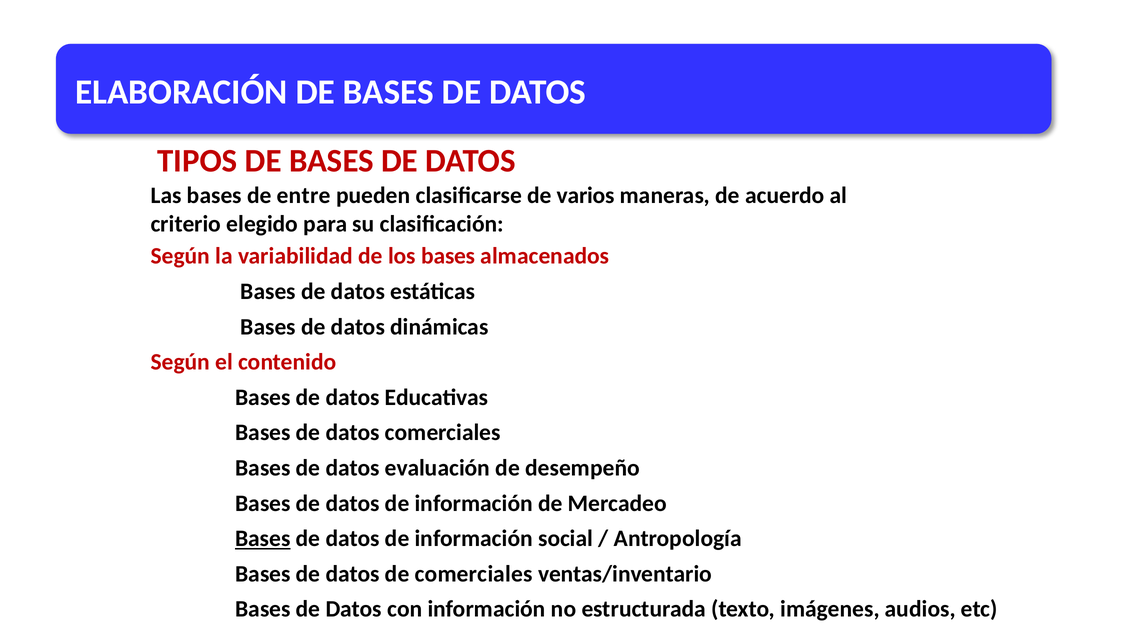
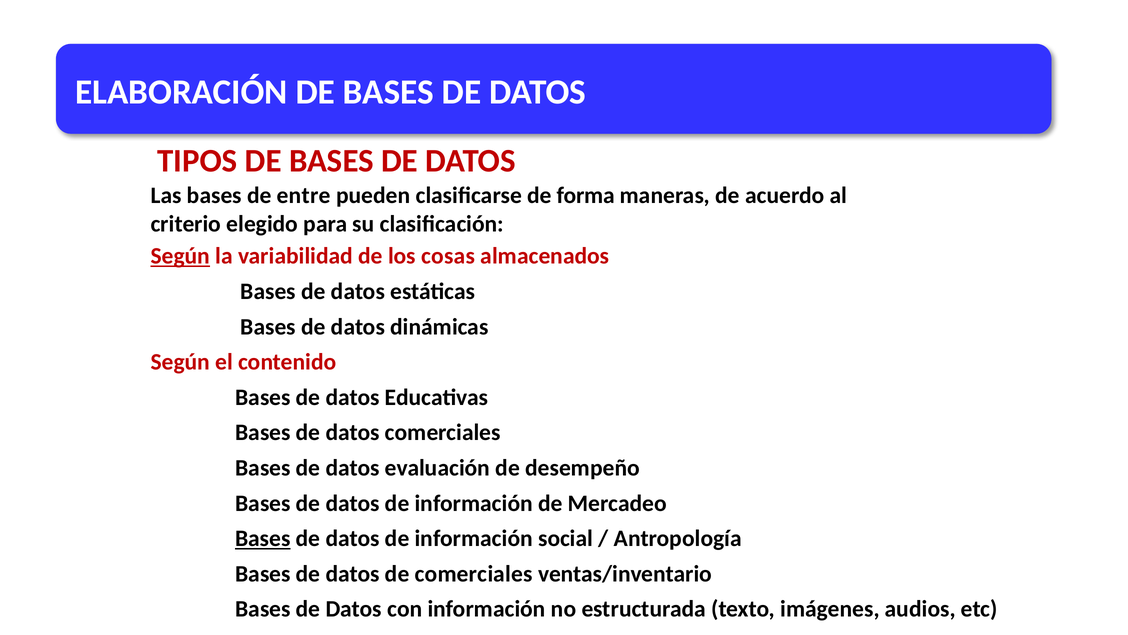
varios: varios -> forma (586, 195)
Según underline: none -> present (180, 256)
los bases: bases -> cosas (448, 256)
